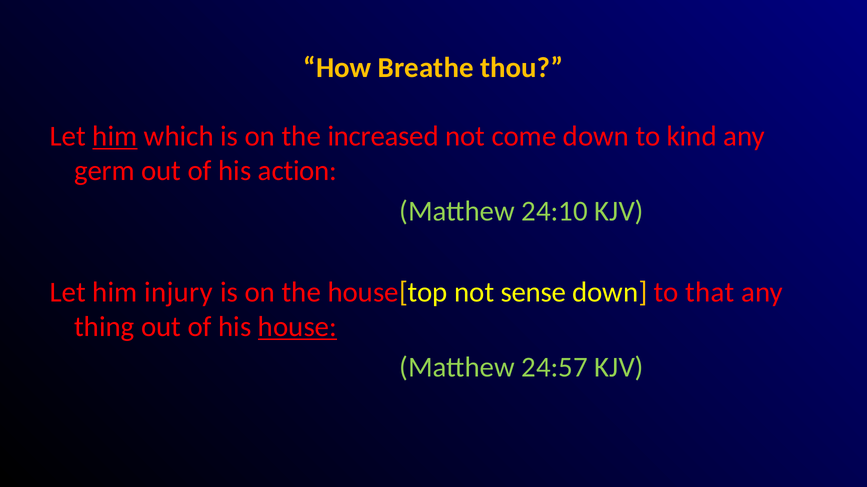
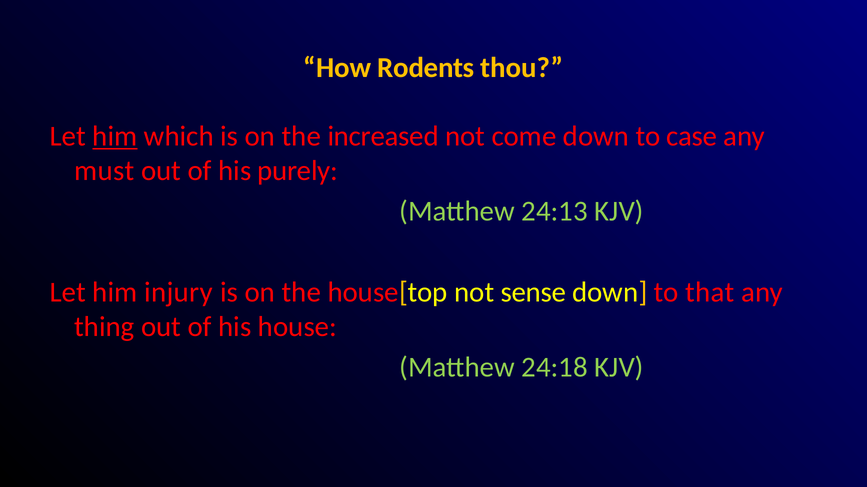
Breathe: Breathe -> Rodents (426, 68)
kind: kind -> case (692, 136)
germ: germ -> must (104, 171)
action: action -> purely (298, 171)
24:10: 24:10 -> 24:13 (555, 212)
house underline: present -> none (297, 327)
24:57: 24:57 -> 24:18 (555, 368)
